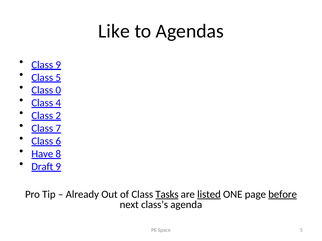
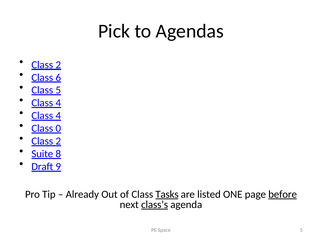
Like: Like -> Pick (114, 31)
9: 9 -> 2 (58, 65)
Class 5: 5 -> 6 (58, 78)
Class 0: 0 -> 5 (58, 90)
2: 2 -> 4 (58, 116)
7: 7 -> 0 (58, 129)
6: 6 -> 2 (58, 141)
Have: Have -> Suite (42, 154)
listed underline: present -> none (209, 195)
class’s underline: none -> present (155, 205)
